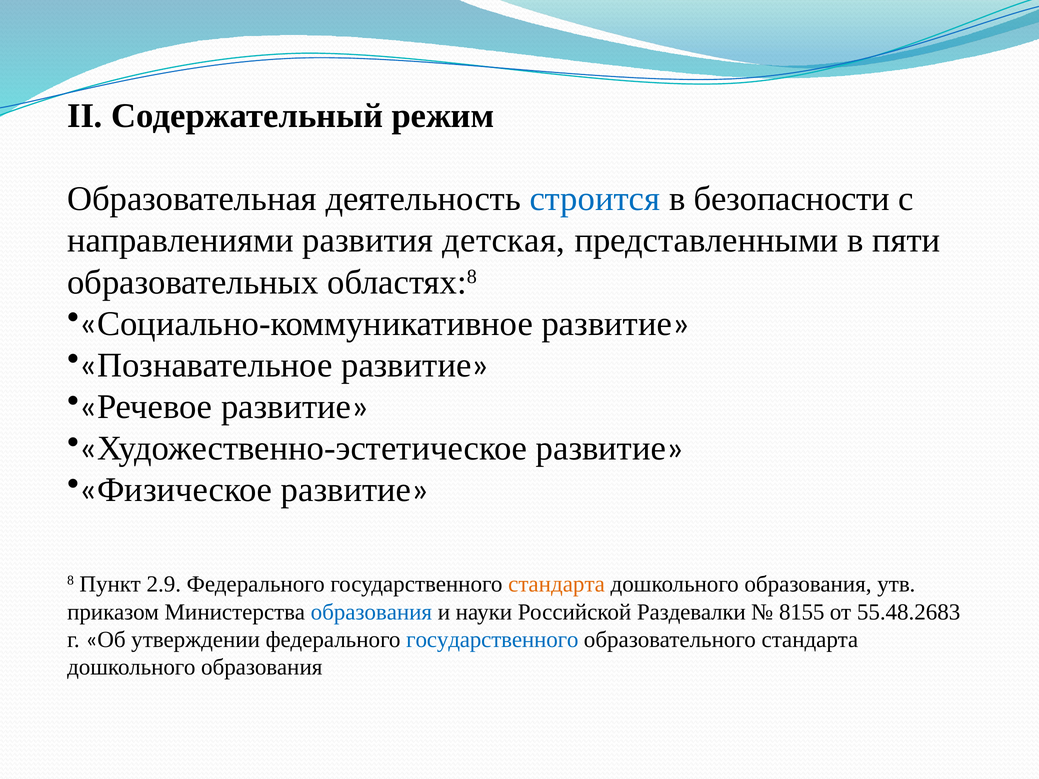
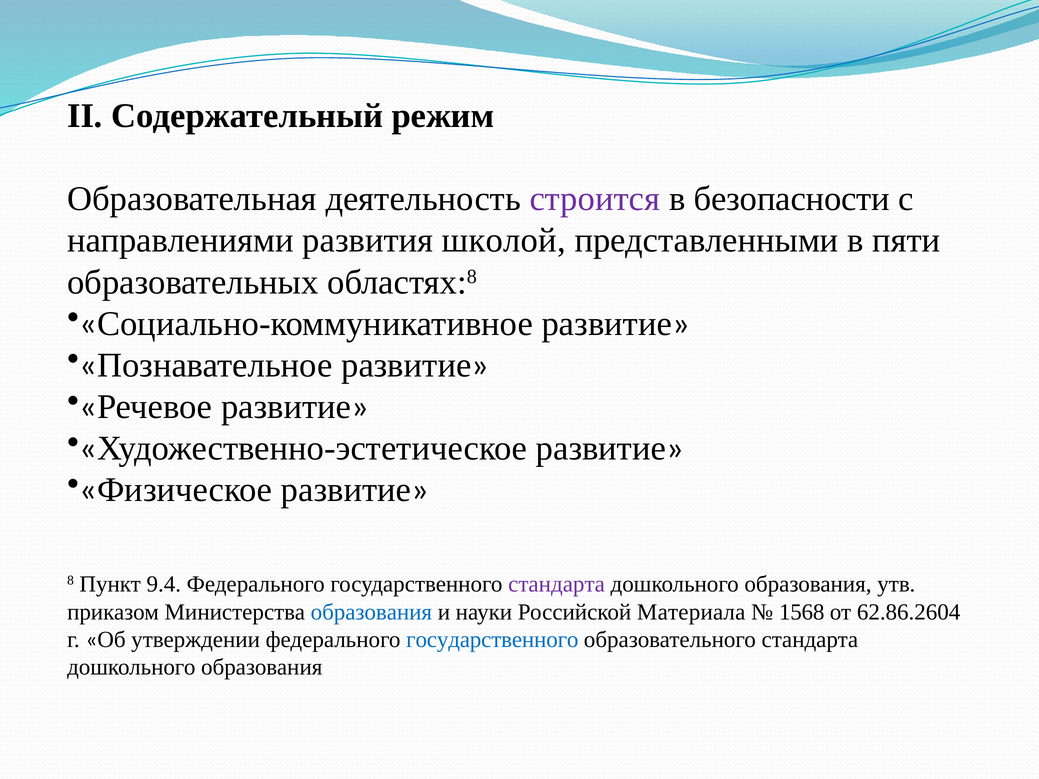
строится colour: blue -> purple (595, 199)
детская: детская -> школой (504, 241)
2.9: 2.9 -> 9.4 (164, 584)
стандарта colour: orange -> purple (557, 584)
Раздевалки: Раздевалки -> Материала (691, 612)
8155: 8155 -> 1568 (802, 612)
55.48.2683: 55.48.2683 -> 62.86.2604 (909, 612)
